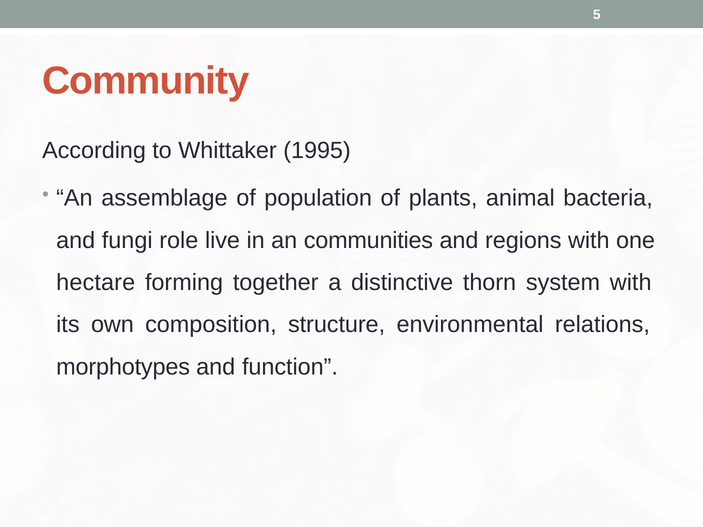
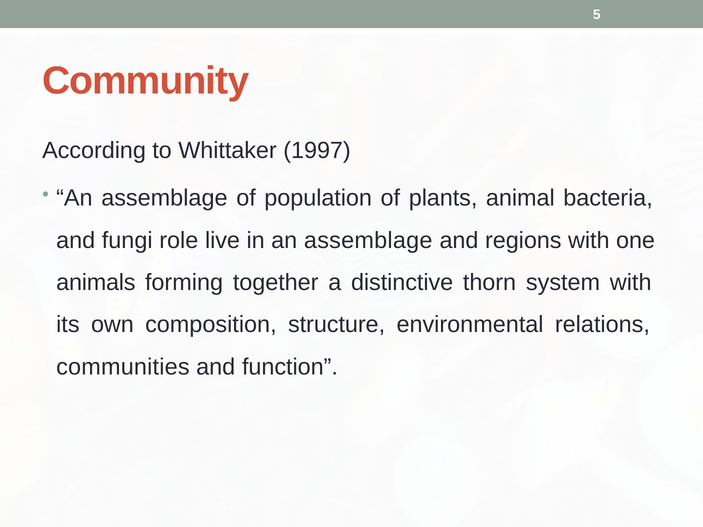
1995: 1995 -> 1997 (317, 150)
in an communities: communities -> assemblage (368, 240)
hectare: hectare -> animals (96, 283)
morphotypes: morphotypes -> communities (123, 367)
